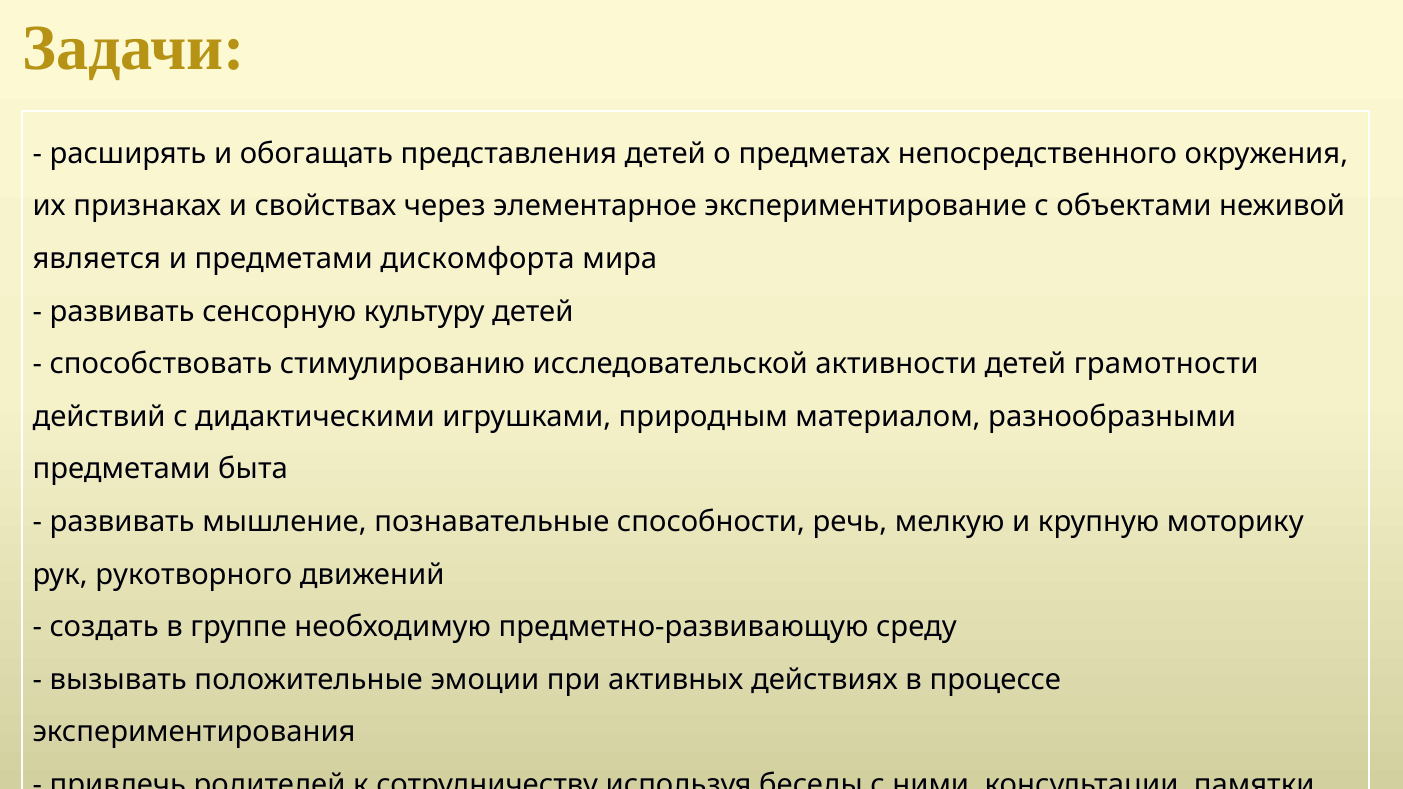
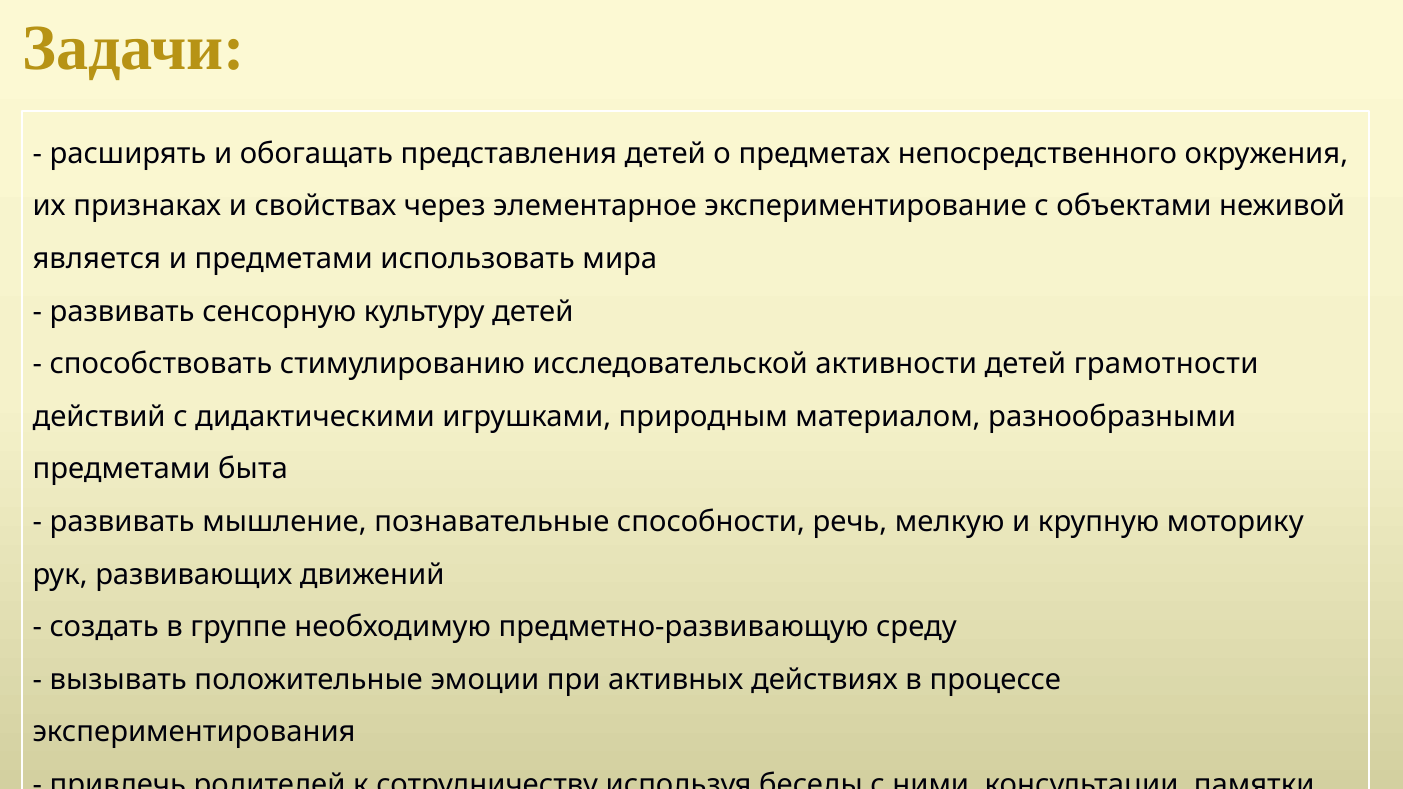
дискомфорта: дискомфорта -> использовать (478, 259)
рукотворного: рукотворного -> развивающих (194, 575)
